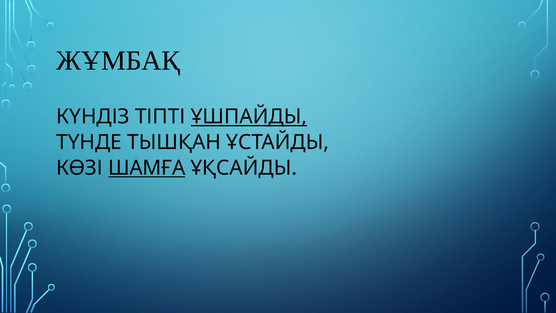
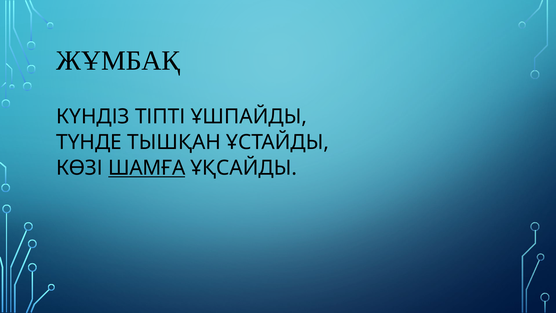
ҰШПАЙДЫ underline: present -> none (249, 117)
